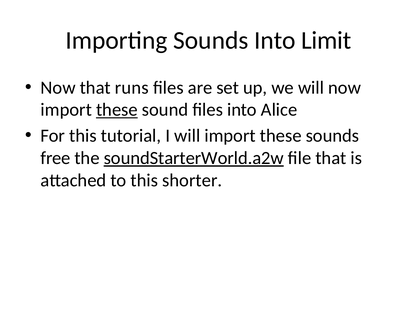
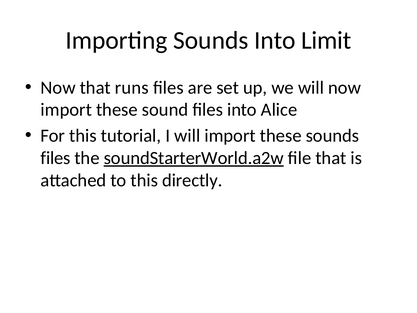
these underline: present -> none (117, 110)
free: free -> files (56, 158)
shorter: shorter -> directly (192, 180)
